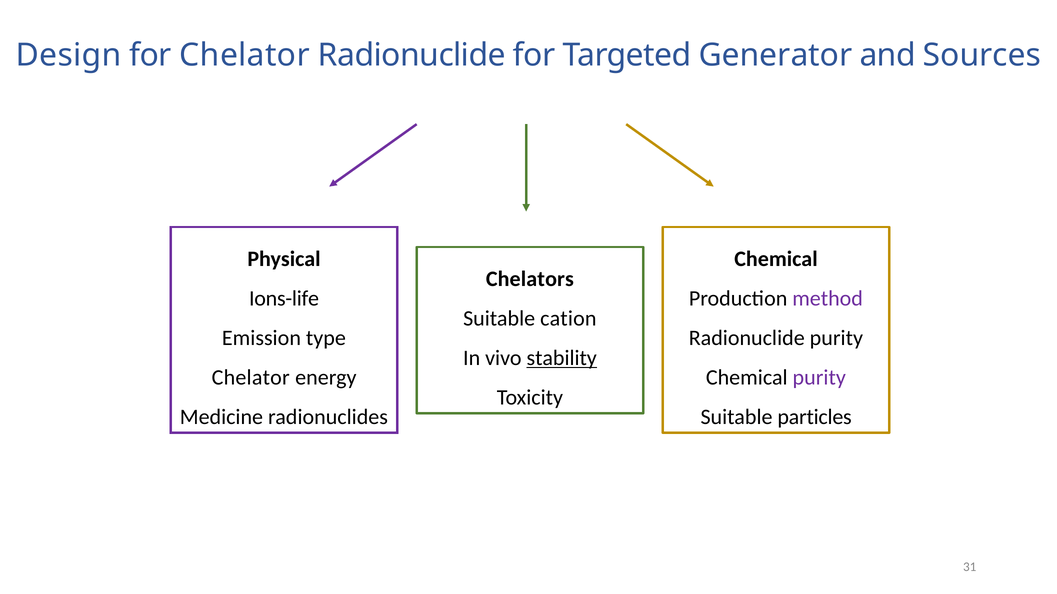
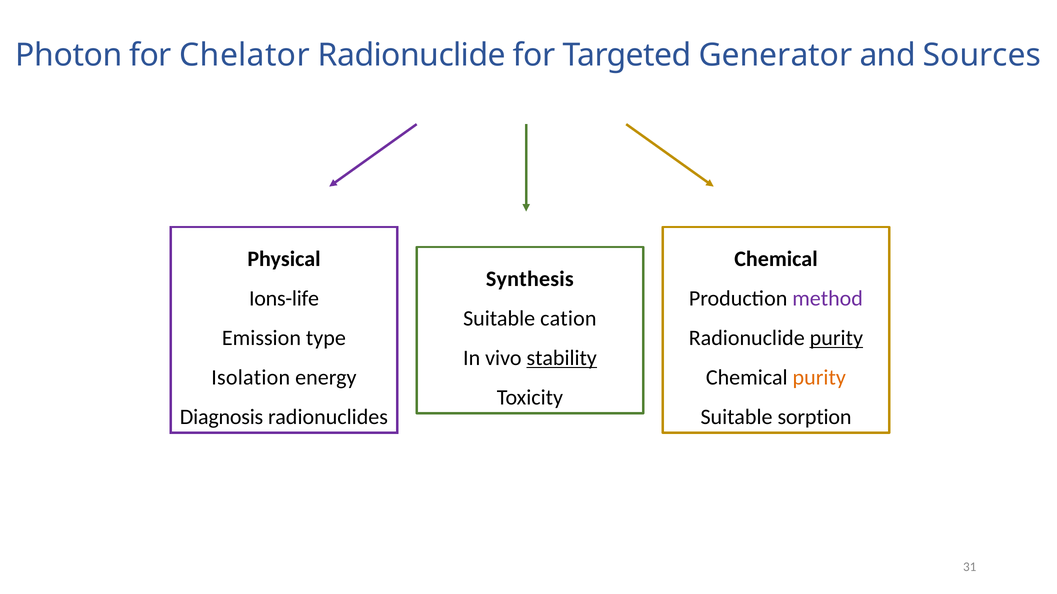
Design: Design -> Photon (69, 55)
Chelators: Chelators -> Synthesis (530, 279)
purity underline: none -> present (836, 338)
Chelator: Chelator -> Isolation (251, 378)
purity colour: purple -> orange (819, 378)
Medicine: Medicine -> Diagnosis (222, 418)
particles: particles -> sorption (815, 418)
